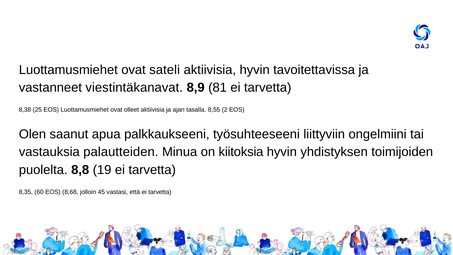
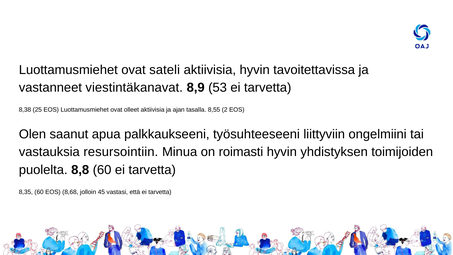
81: 81 -> 53 (218, 88)
palautteiden: palautteiden -> resursointiin (121, 152)
kiitoksia: kiitoksia -> roimasti (241, 152)
8,8 19: 19 -> 60 (102, 170)
